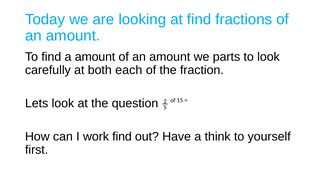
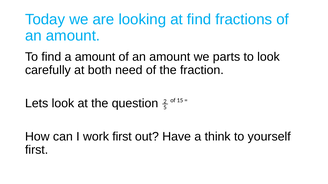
each: each -> need (129, 70)
work find: find -> first (122, 137)
